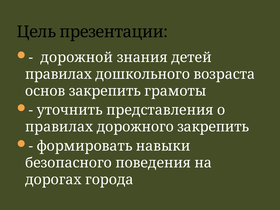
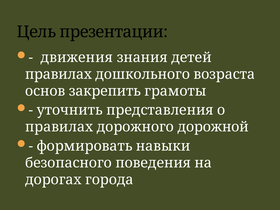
дорожной: дорожной -> движения (77, 57)
дорожного закрепить: закрепить -> дорожной (213, 127)
